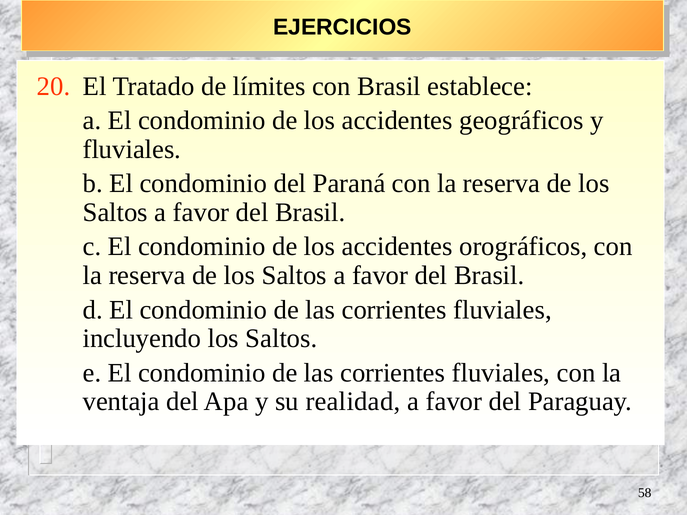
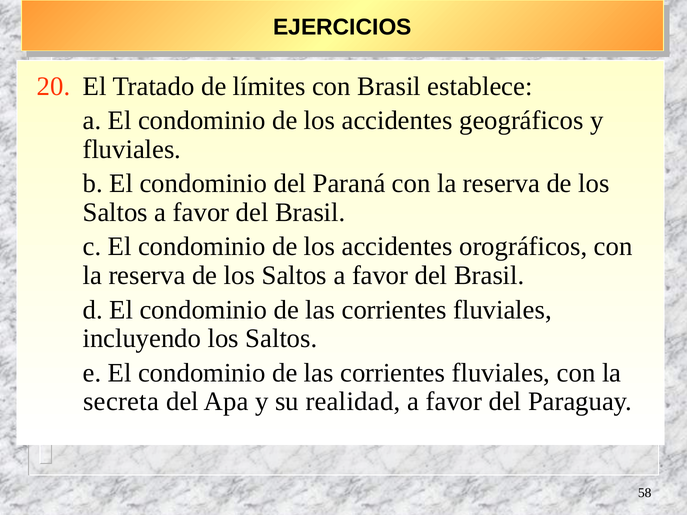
ventaja: ventaja -> secreta (121, 402)
